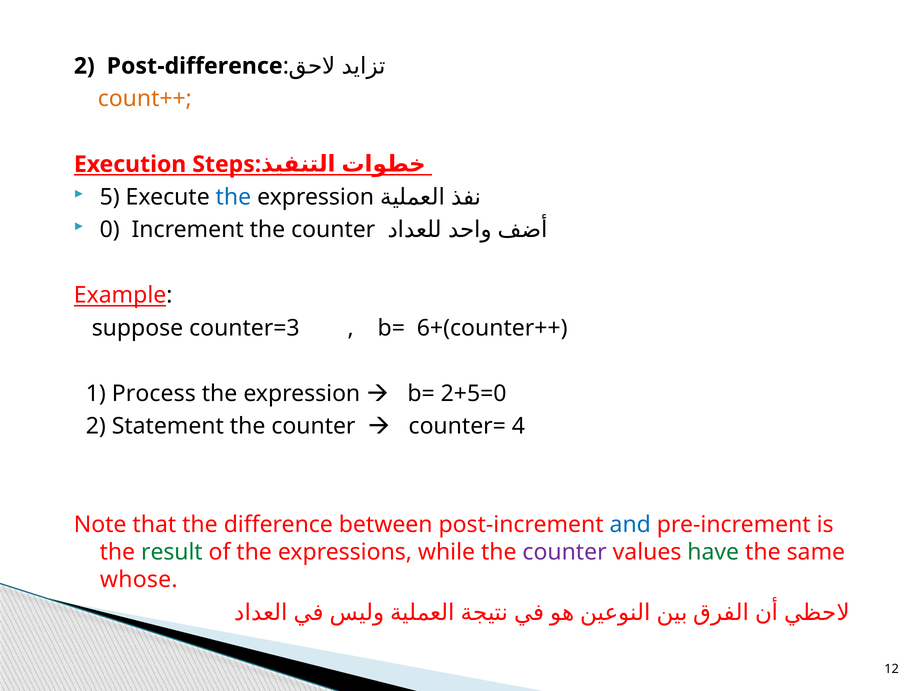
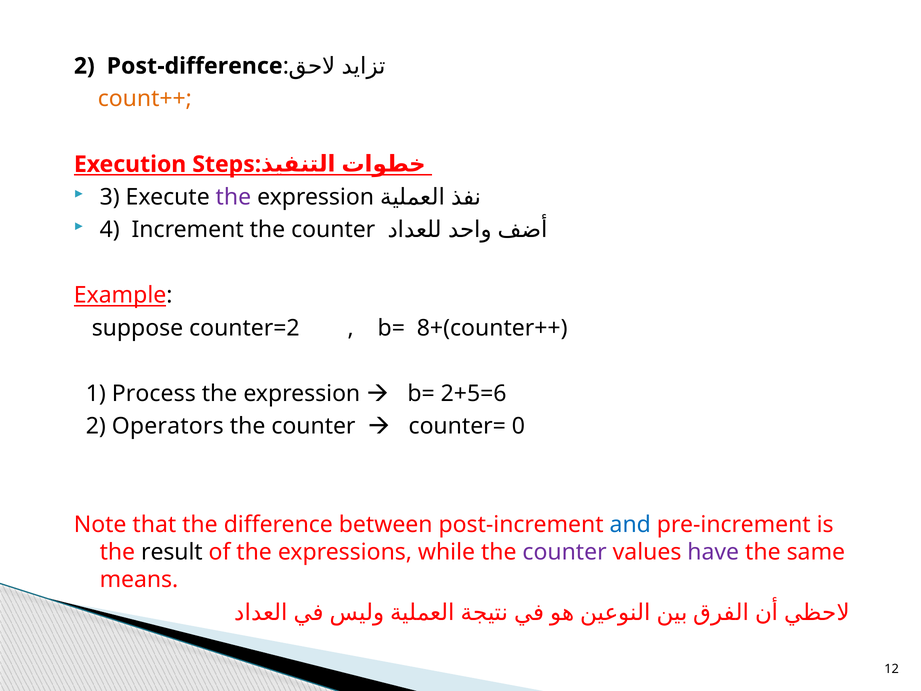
5: 5 -> 3 (110, 197)
the colour: blue -> purple (233, 197)
0: 0 -> 4 (110, 230)
counter=3: counter=3 -> counter=2 (244, 328)
6+(counter++: 6+(counter++ -> 8+(counter++ (492, 328)
2+5=0: 2+5=0 -> 2+5=6 (474, 393)
Statement: Statement -> Operators (168, 426)
4: 4 -> 0 (518, 426)
result colour: green -> black (172, 552)
have colour: green -> purple (713, 552)
whose: whose -> means (139, 580)
